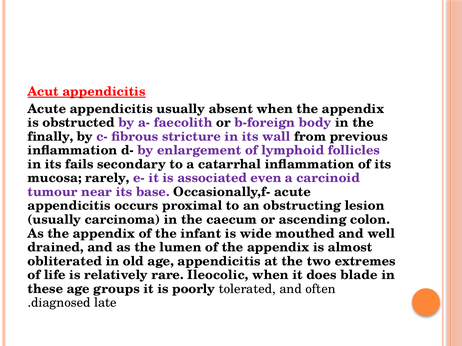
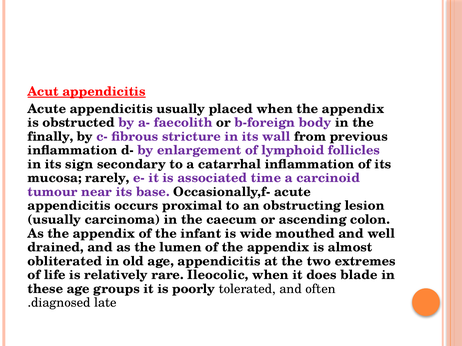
absent: absent -> placed (231, 109)
fails: fails -> sign (79, 164)
even: even -> time (266, 178)
